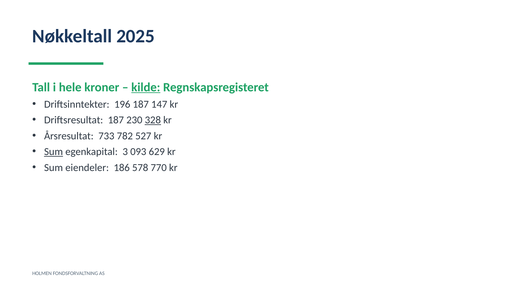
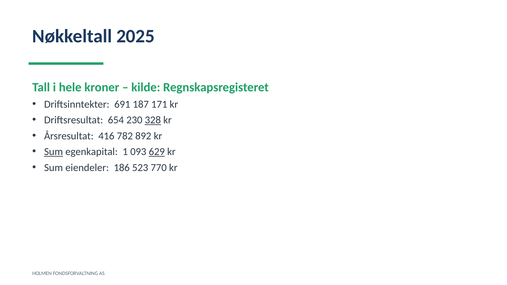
kilde underline: present -> none (146, 87)
196: 196 -> 691 (122, 104)
147: 147 -> 171 (159, 104)
Driftsresultat 187: 187 -> 654 (116, 120)
733: 733 -> 416 (106, 136)
527: 527 -> 892 (143, 136)
3: 3 -> 1 (125, 152)
629 underline: none -> present (157, 152)
578: 578 -> 523 (140, 168)
